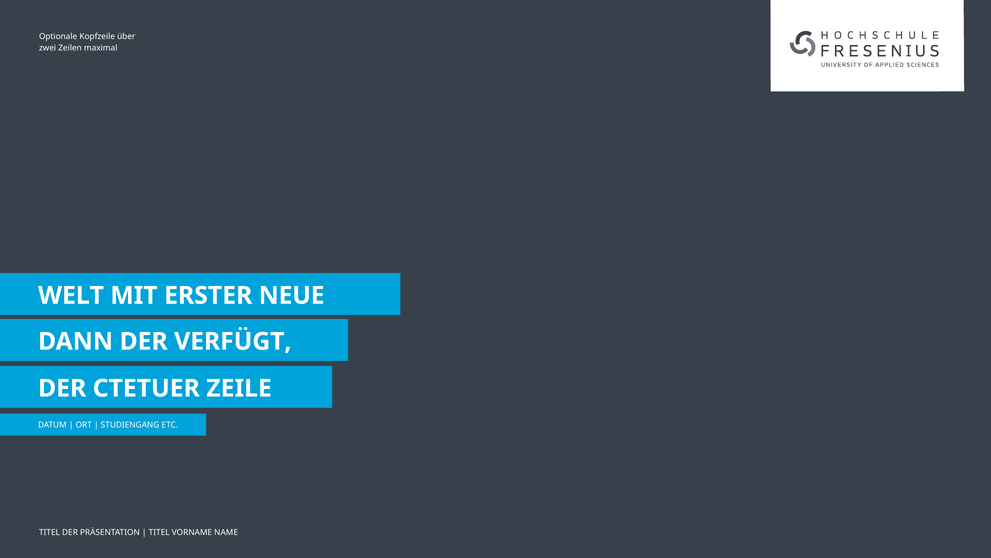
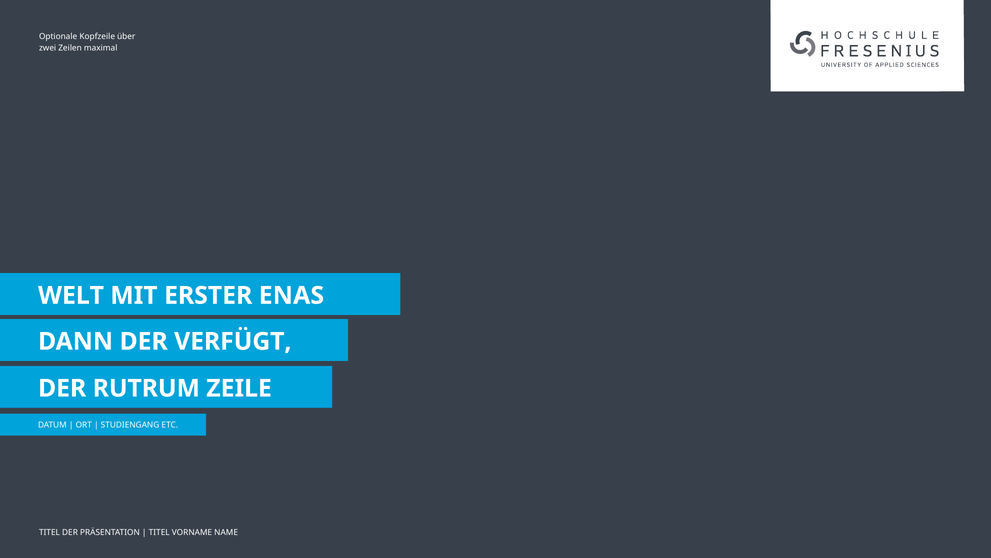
NEUE: NEUE -> ENAS (291, 295)
CTETUER: CTETUER -> RUTRUM (146, 388)
